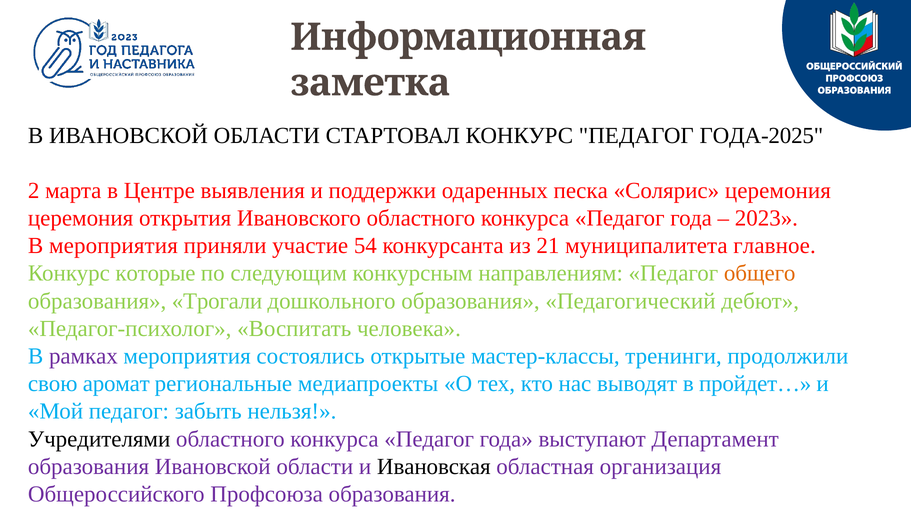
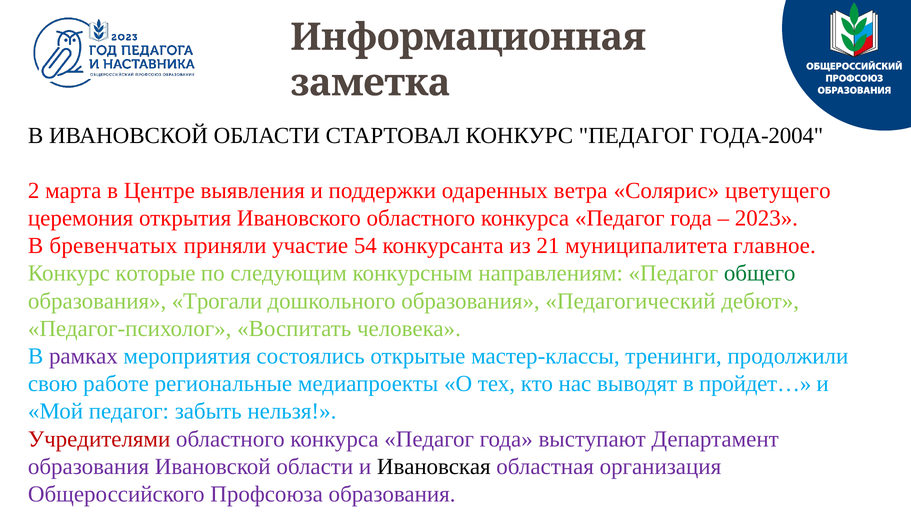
ГОДА-2025: ГОДА-2025 -> ГОДА-2004 (761, 136)
песка: песка -> ветра (581, 191)
Солярис церемония: церемония -> цветущего (778, 191)
В мероприятия: мероприятия -> бревенчатых (113, 246)
общего colour: orange -> green (760, 274)
аромат: аромат -> работе (116, 384)
Учредителями colour: black -> red (99, 439)
